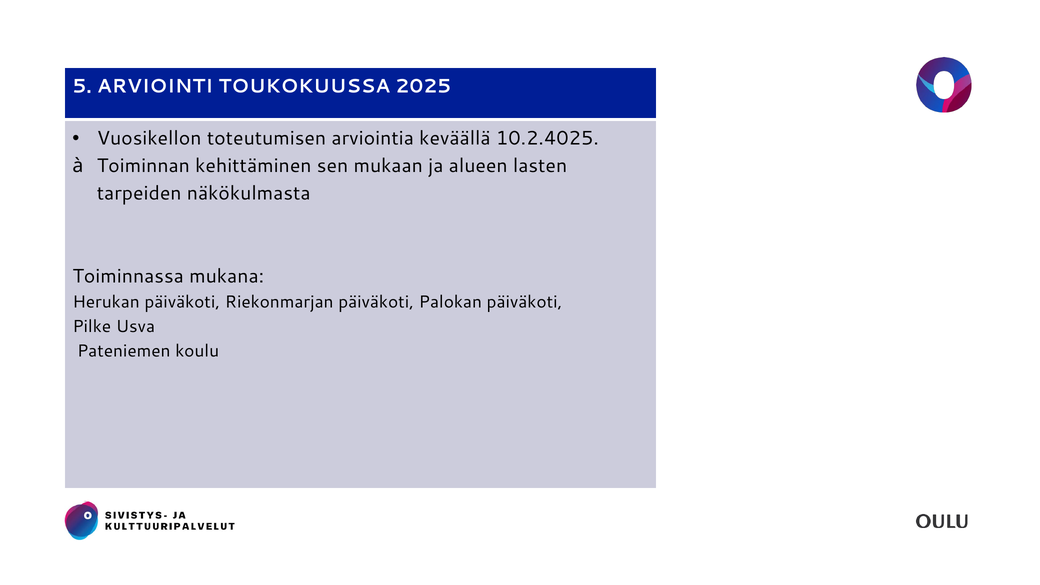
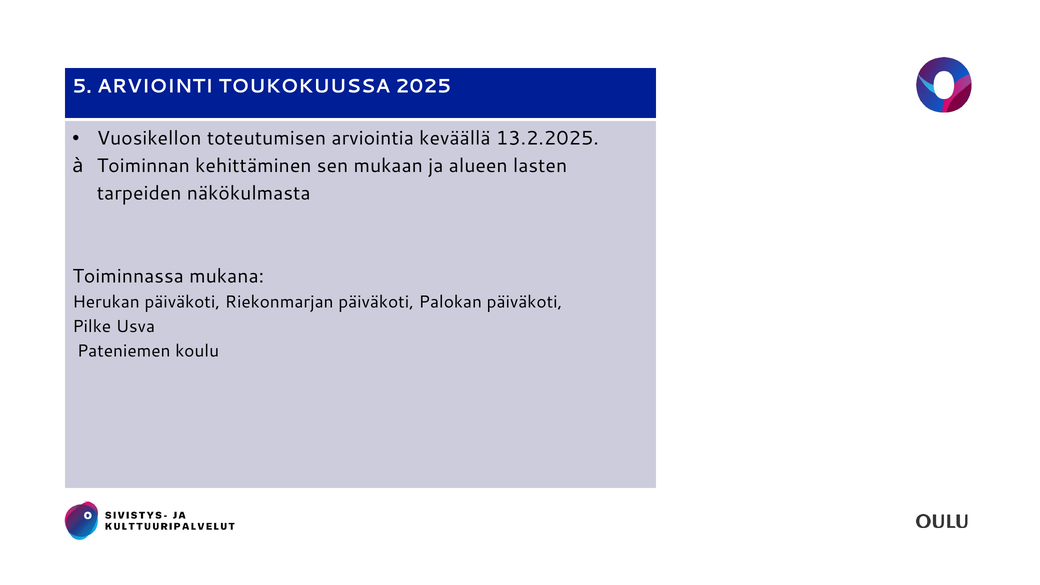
10.2.4025: 10.2.4025 -> 13.2.2025 (547, 138)
